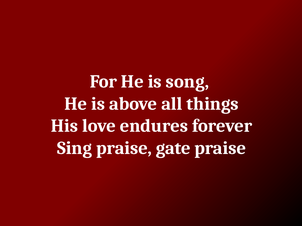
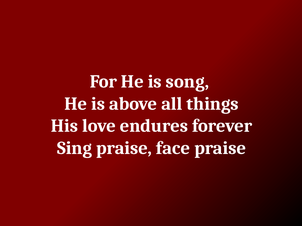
gate: gate -> face (173, 148)
